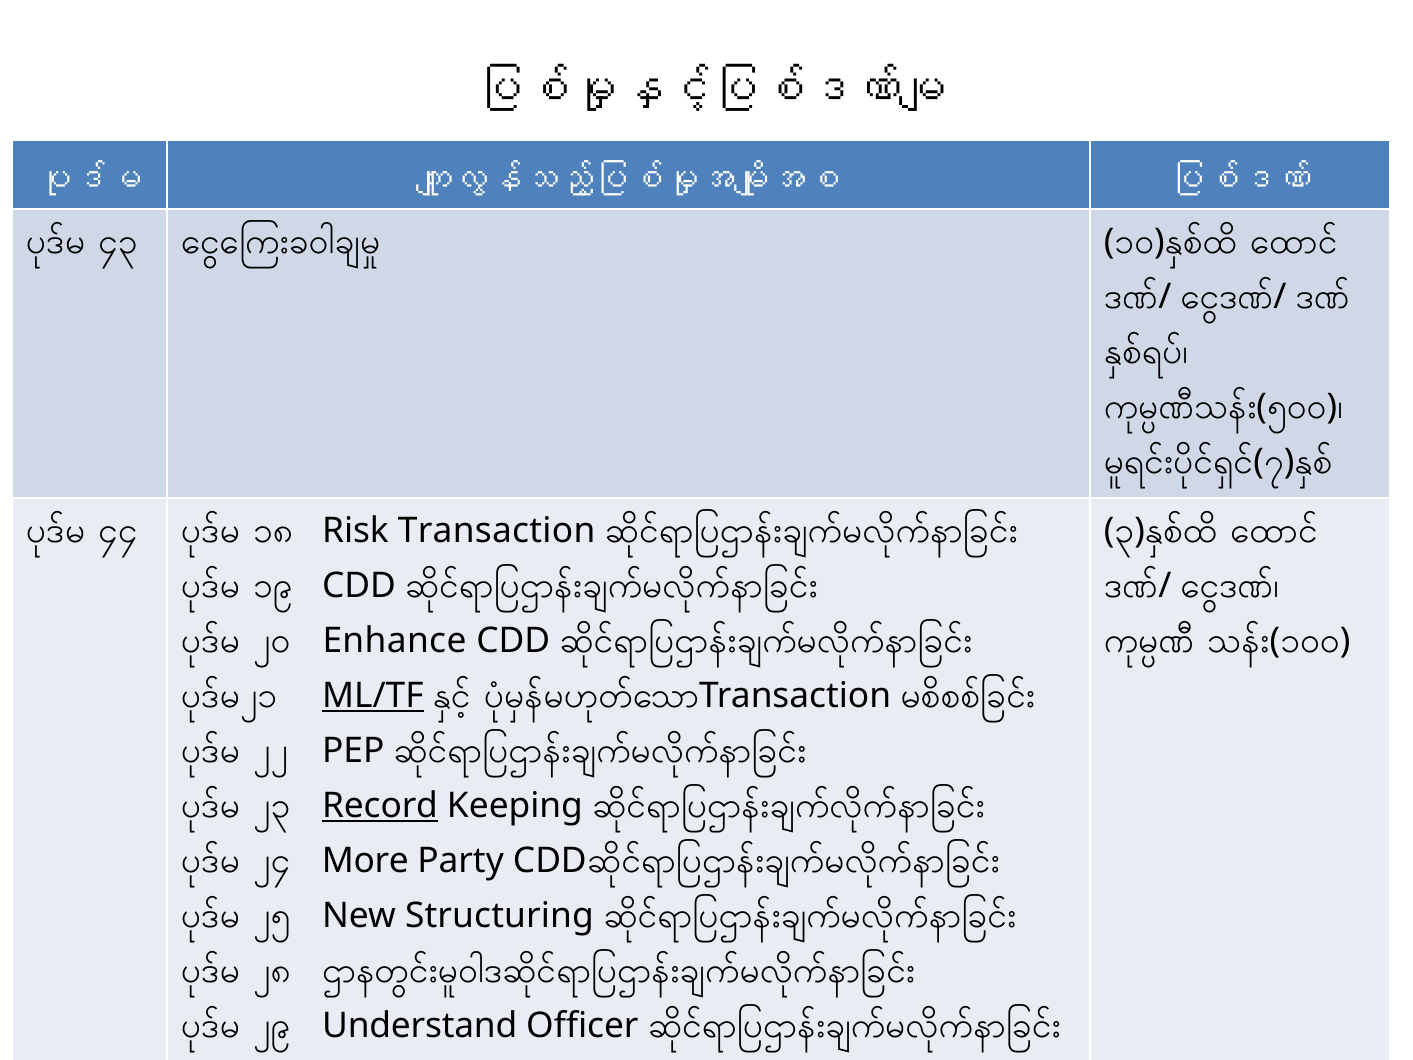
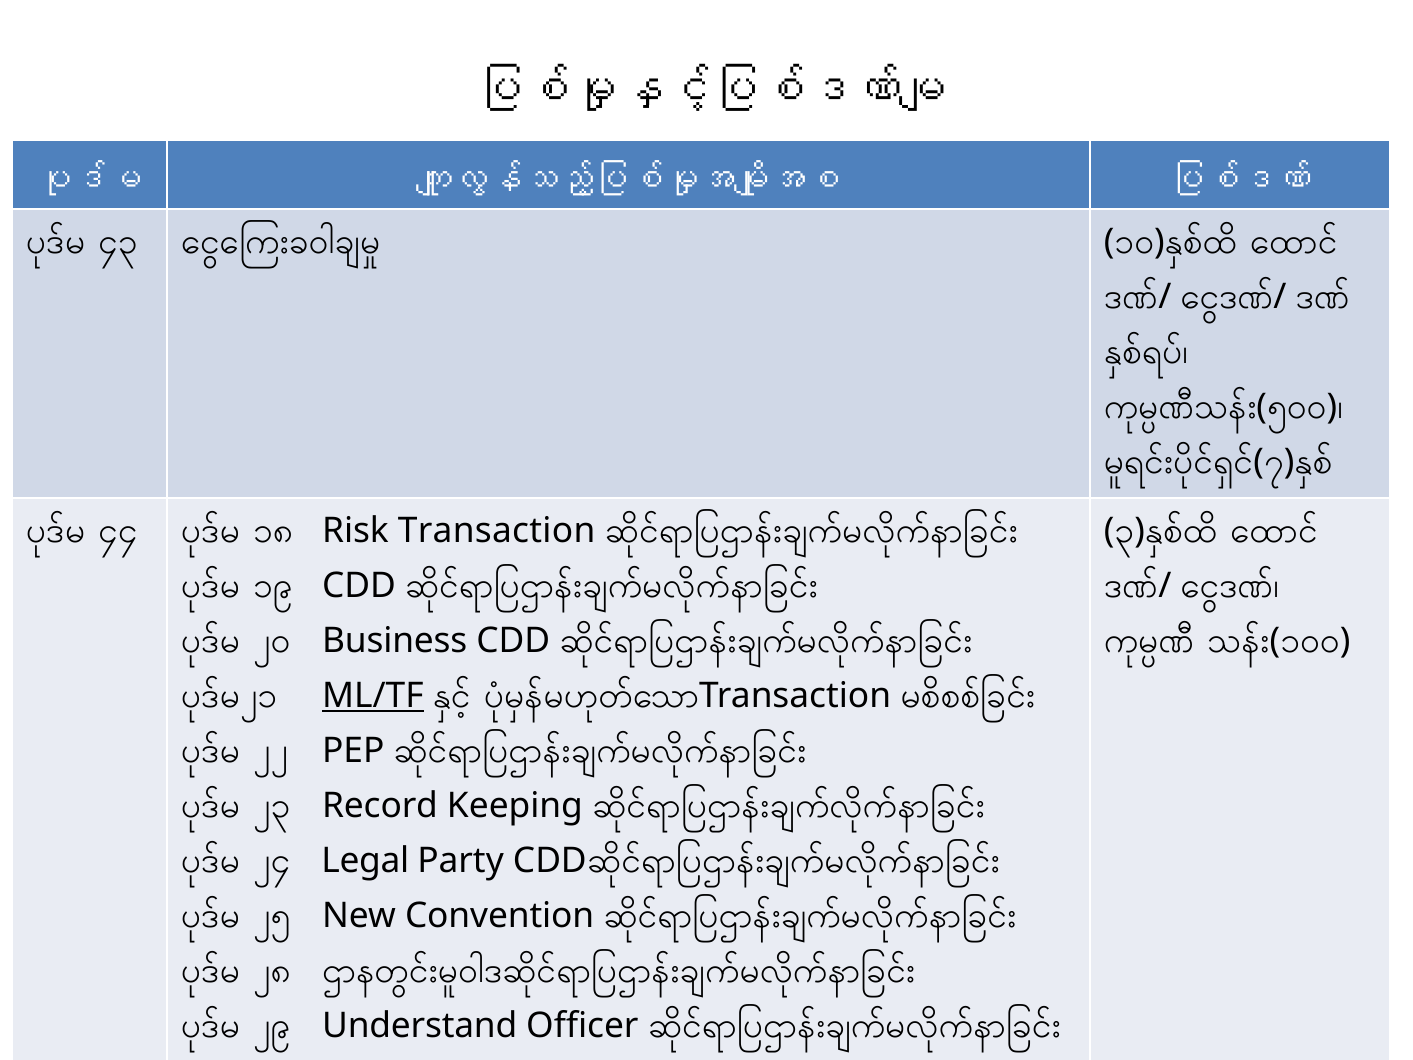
Enhance: Enhance -> Business (395, 641)
Record underline: present -> none (380, 806)
More: More -> Legal (365, 861)
Structuring: Structuring -> Convention (500, 916)
